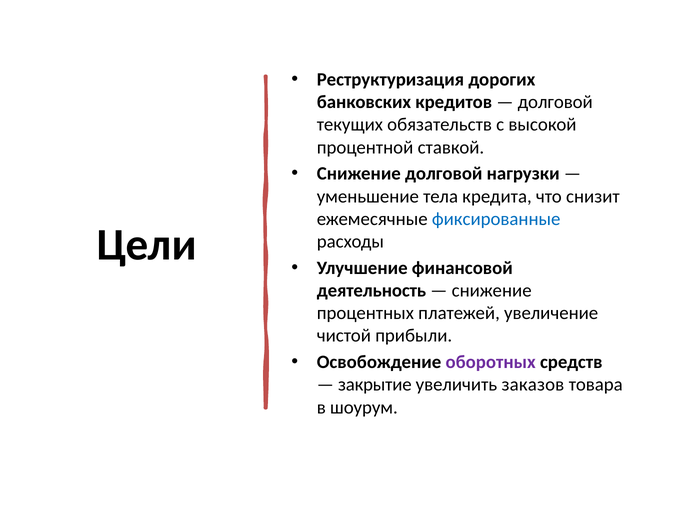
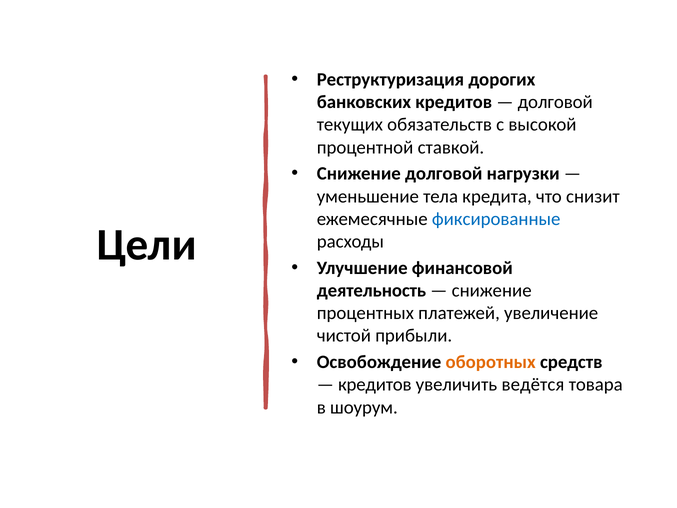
оборотных colour: purple -> orange (491, 362)
закрытие: закрытие -> кредитов (375, 385)
заказов: заказов -> ведётся (533, 385)
